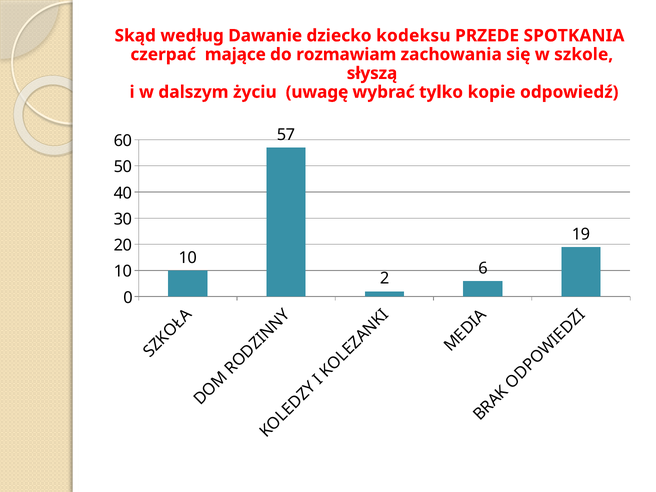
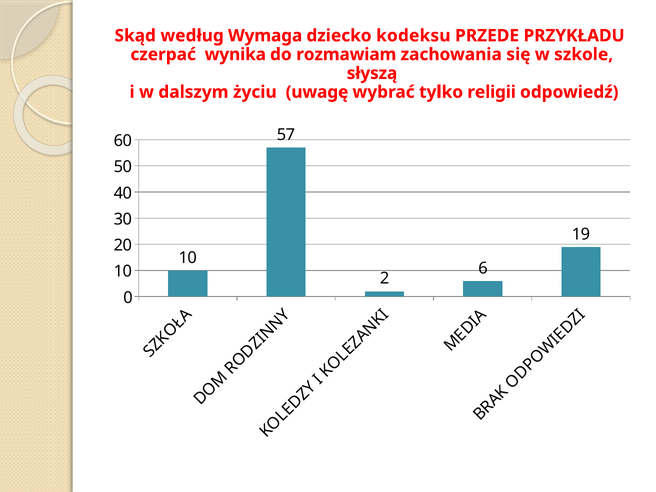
Dawanie: Dawanie -> Wymaga (265, 36)
SPOTKANIA: SPOTKANIA -> PRZYKŁADU (574, 36)
mające: mające -> wynika (235, 54)
kopie: kopie -> religii (492, 92)
